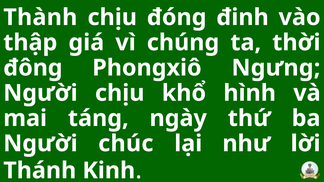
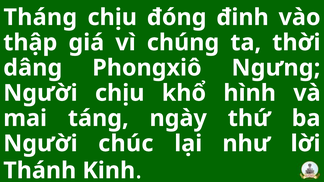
Thành: Thành -> Tháng (40, 17)
đông: đông -> dâng (33, 68)
